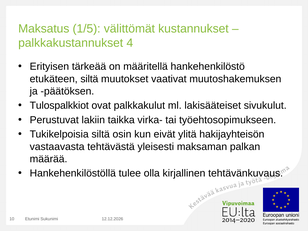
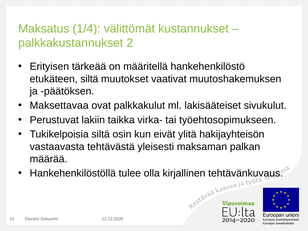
1/5: 1/5 -> 1/4 (87, 29)
4: 4 -> 2 (130, 43)
Tulospalkkiot: Tulospalkkiot -> Maksettavaa (59, 106)
